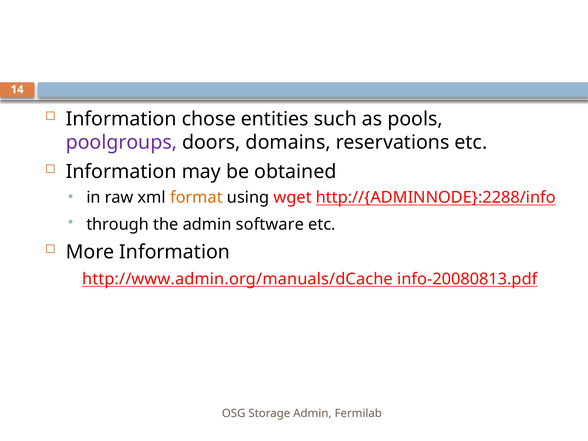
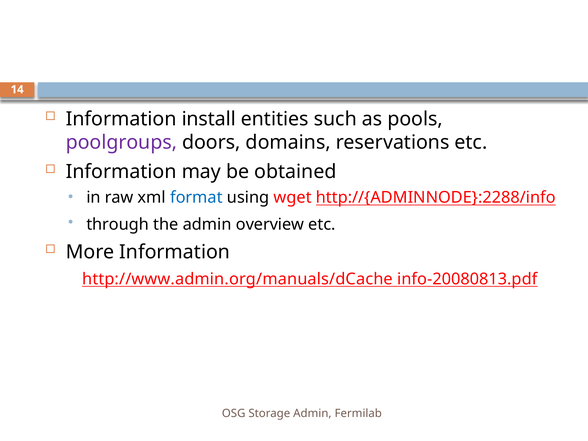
chose: chose -> install (209, 119)
format colour: orange -> blue (196, 198)
software: software -> overview (270, 224)
